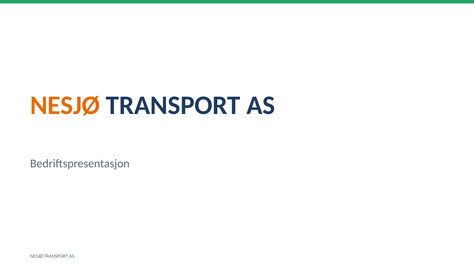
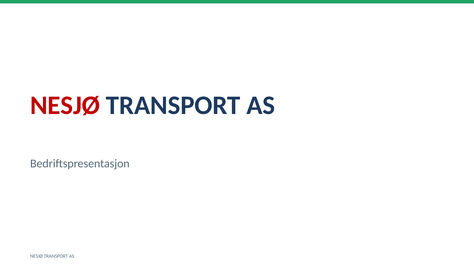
NESJØ colour: orange -> red (65, 105)
